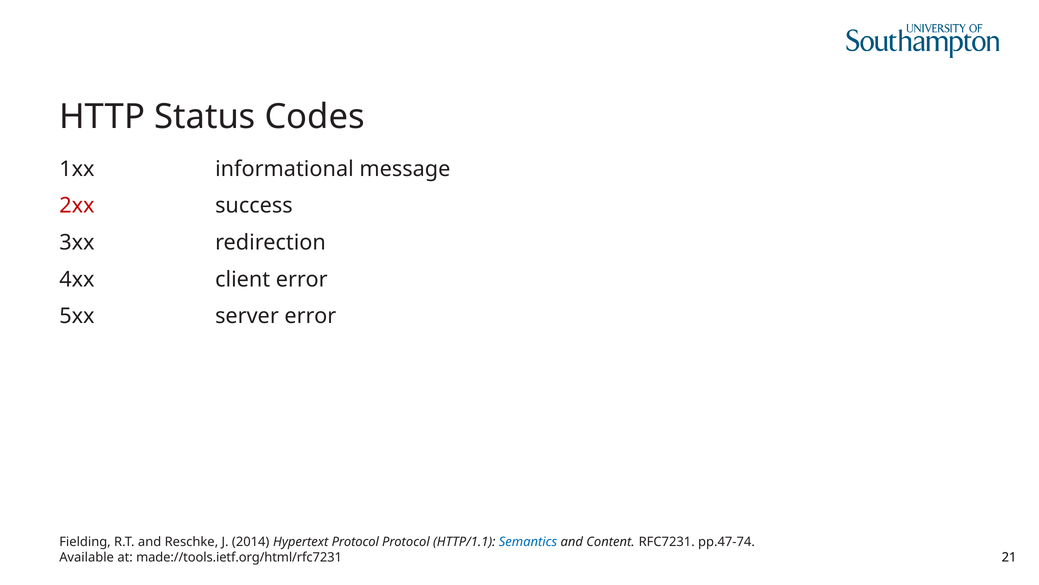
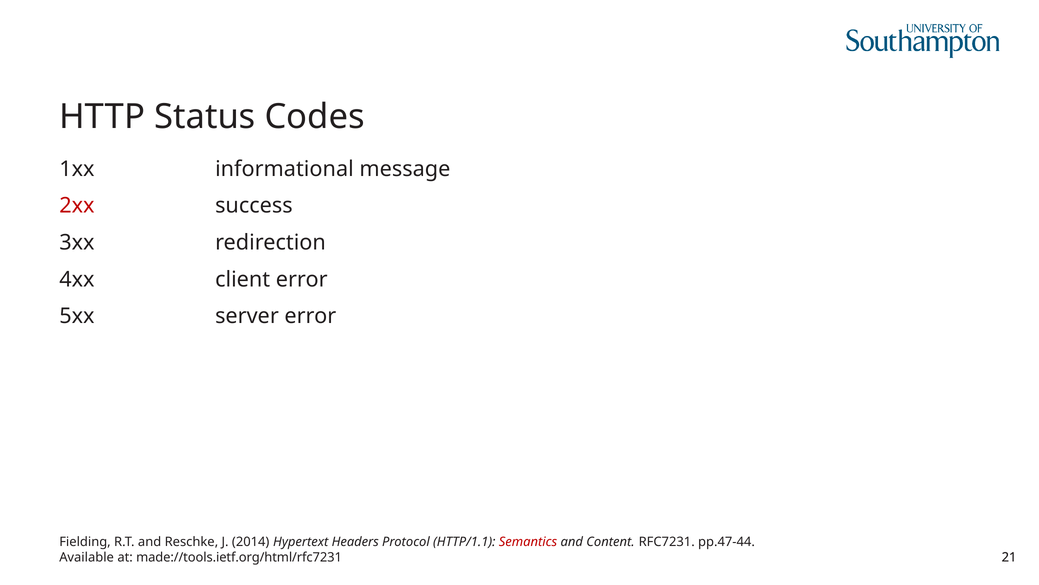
Hypertext Protocol: Protocol -> Headers (355, 541)
Semantics colour: blue -> red (528, 541)
pp.47-74: pp.47-74 -> pp.47-44 (726, 541)
